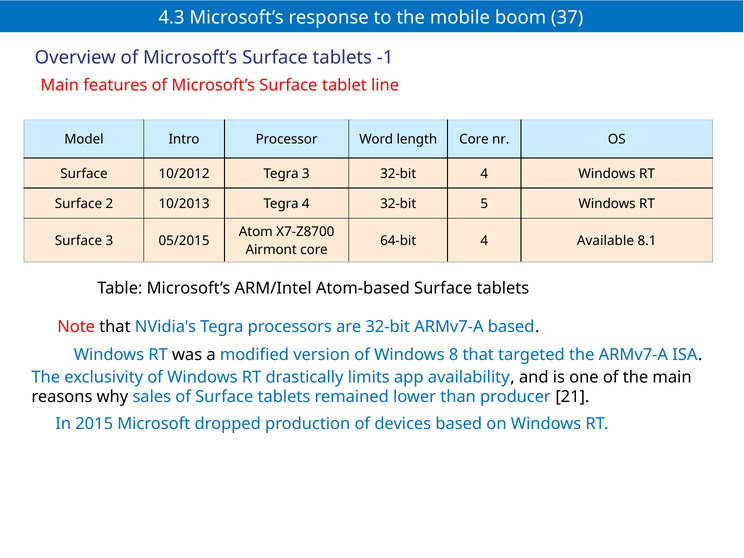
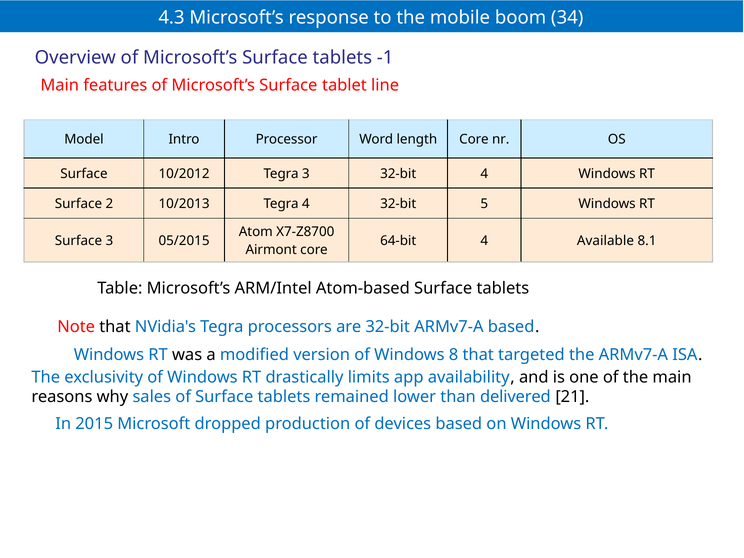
37: 37 -> 34 (567, 18)
producer: producer -> delivered (515, 397)
